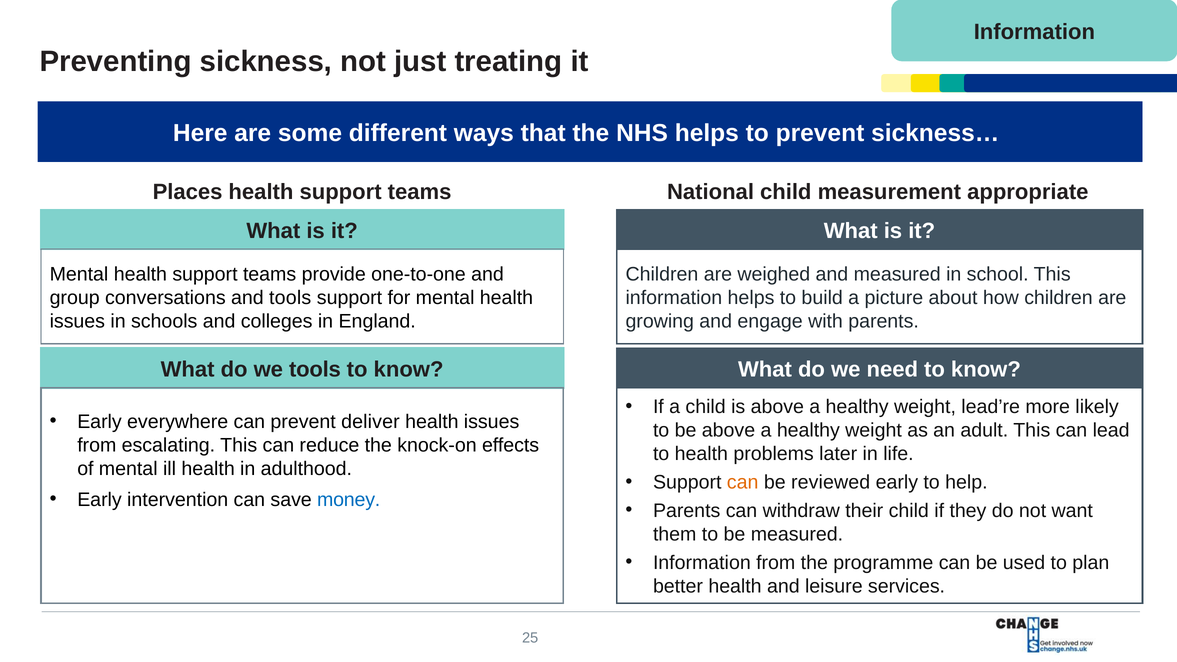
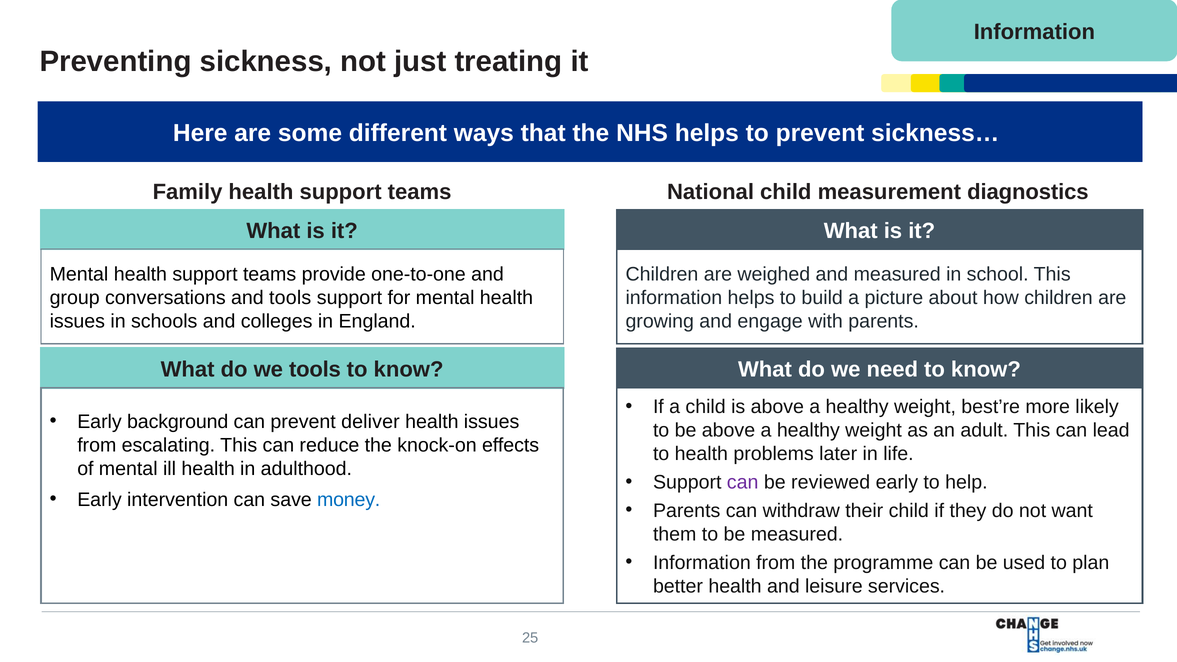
Places: Places -> Family (188, 192)
appropriate: appropriate -> diagnostics (1028, 192)
lead’re: lead’re -> best’re (991, 407)
everywhere: everywhere -> background (178, 422)
can colour: orange -> purple (743, 482)
